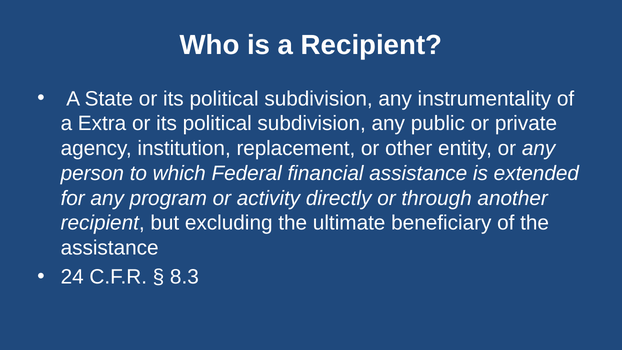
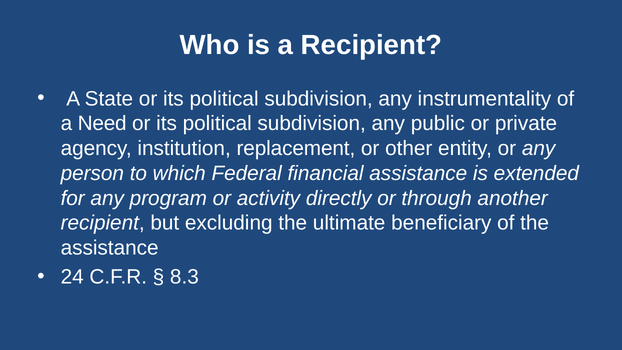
Extra: Extra -> Need (102, 124)
